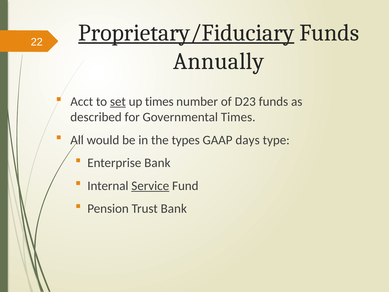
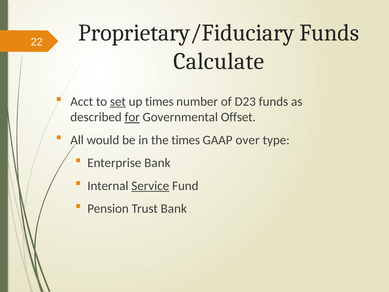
Proprietary/Fiduciary underline: present -> none (186, 33)
Annually: Annually -> Calculate (219, 61)
for underline: none -> present (132, 117)
Governmental Times: Times -> Offset (238, 117)
the types: types -> times (186, 140)
days: days -> over (248, 140)
